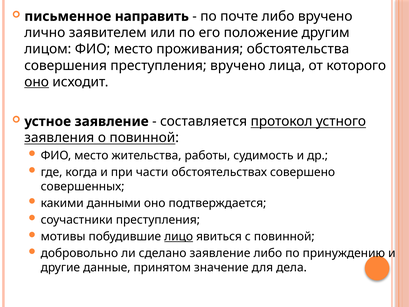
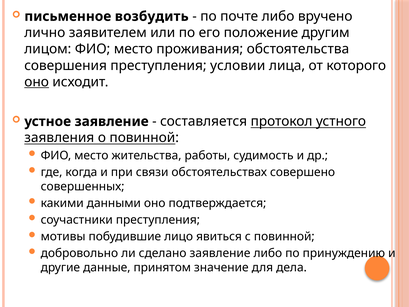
направить: направить -> возбудить (152, 16)
преступления вручено: вручено -> условии (238, 65)
части: части -> связи (152, 172)
лицо underline: present -> none (179, 236)
